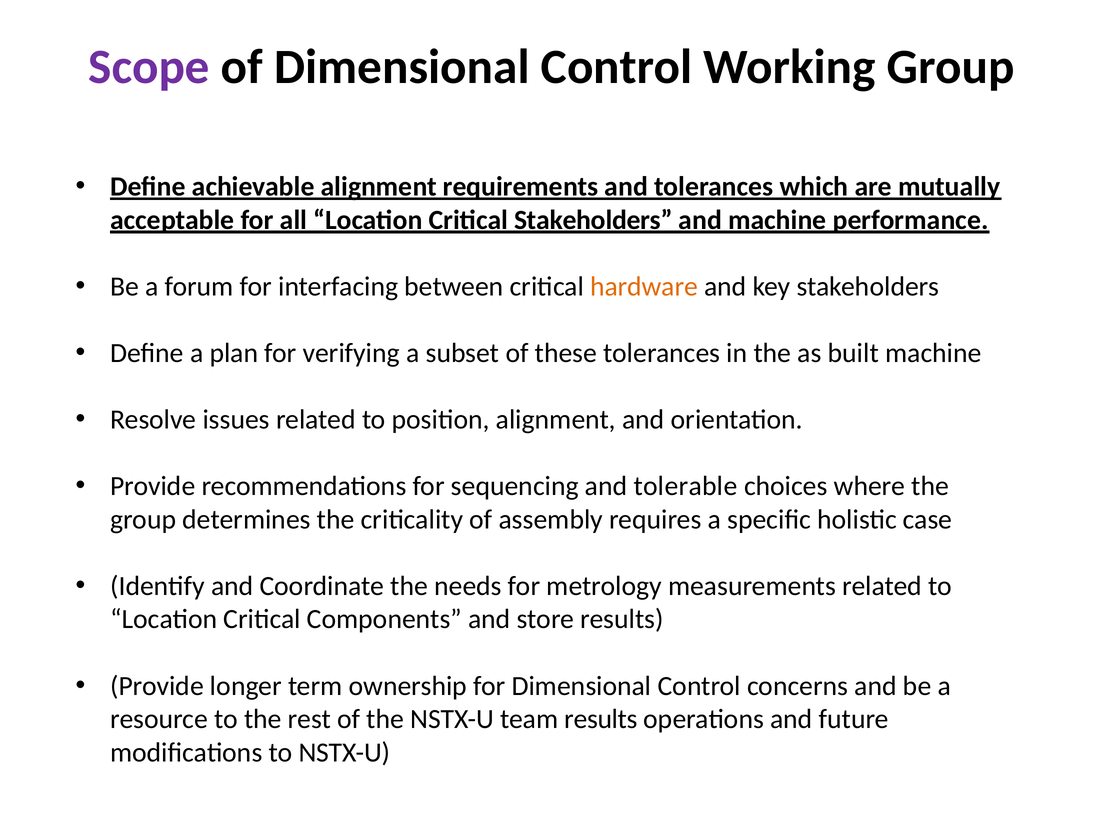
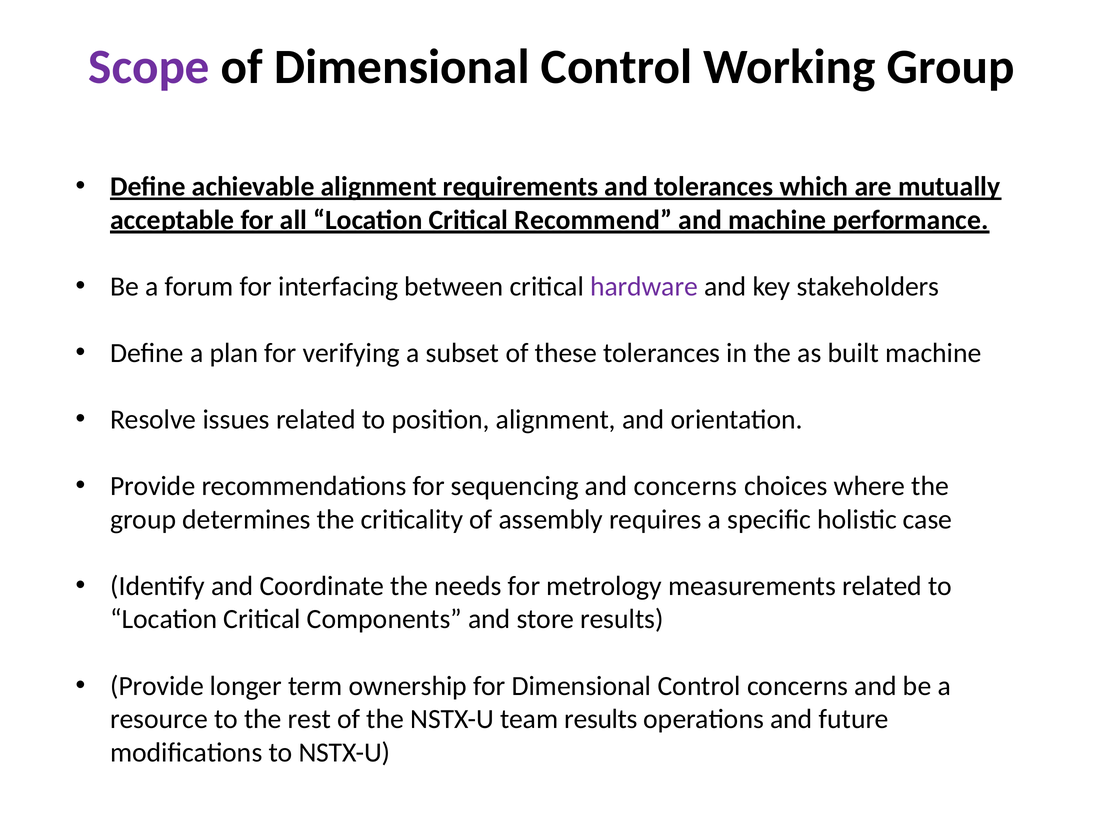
Critical Stakeholders: Stakeholders -> Recommend (593, 220)
hardware colour: orange -> purple (644, 286)
and tolerable: tolerable -> concerns (685, 486)
